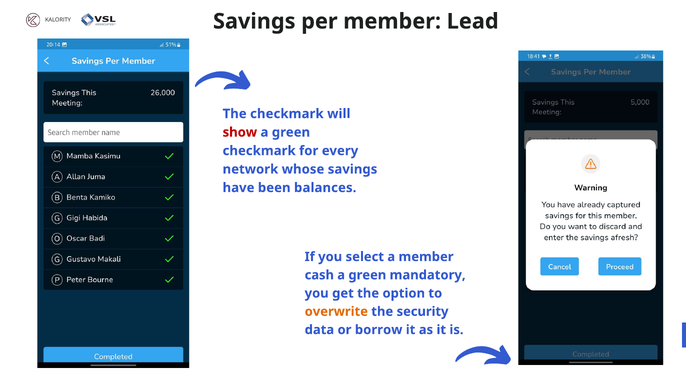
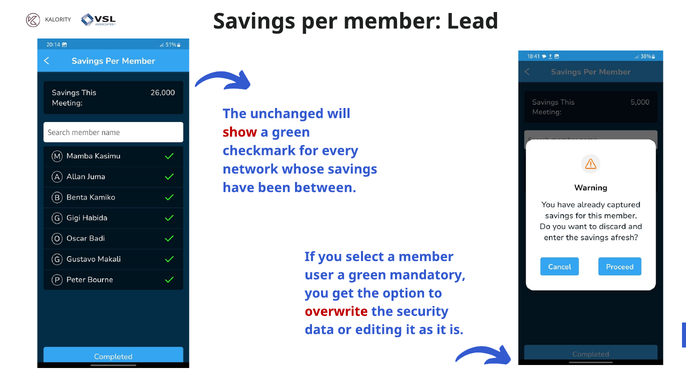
The checkmark: checkmark -> unchanged (287, 114)
balances: balances -> between (325, 188)
cash: cash -> user (319, 275)
overwrite colour: orange -> red (336, 311)
borrow: borrow -> editing (379, 330)
